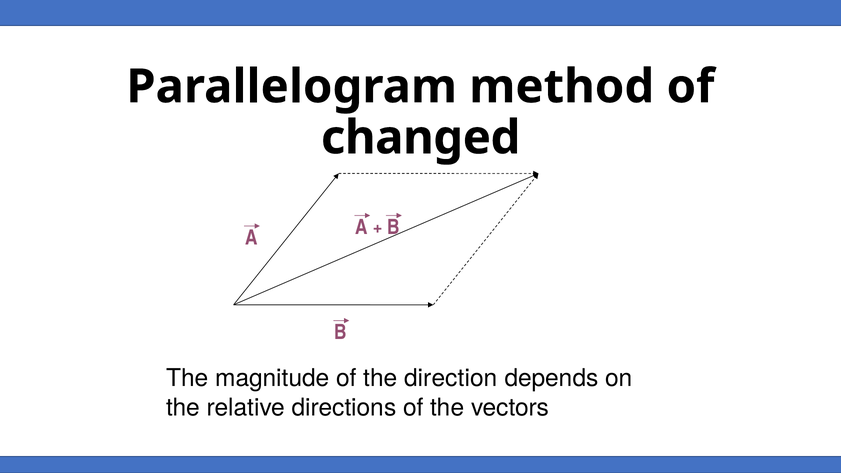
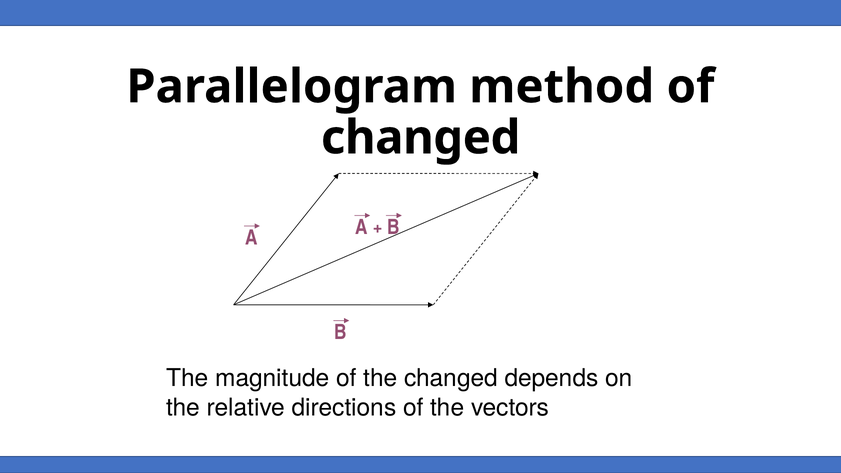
the direction: direction -> changed (451, 378)
